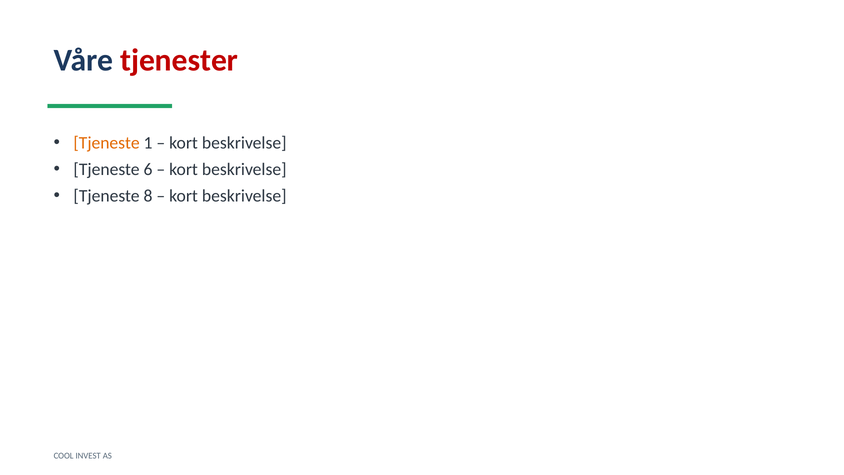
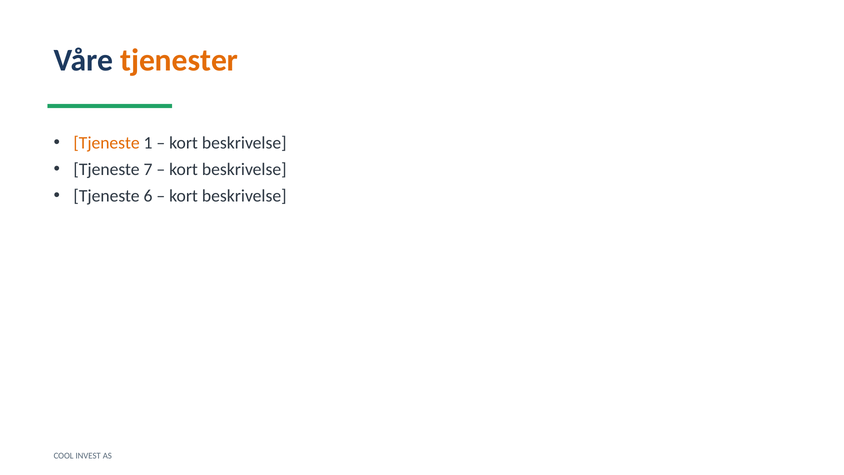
tjenester colour: red -> orange (179, 60)
6: 6 -> 7 (148, 169)
8: 8 -> 6 (148, 196)
